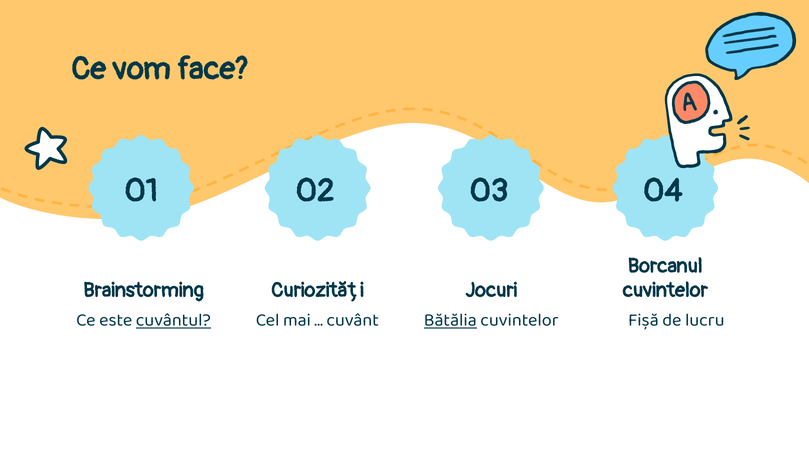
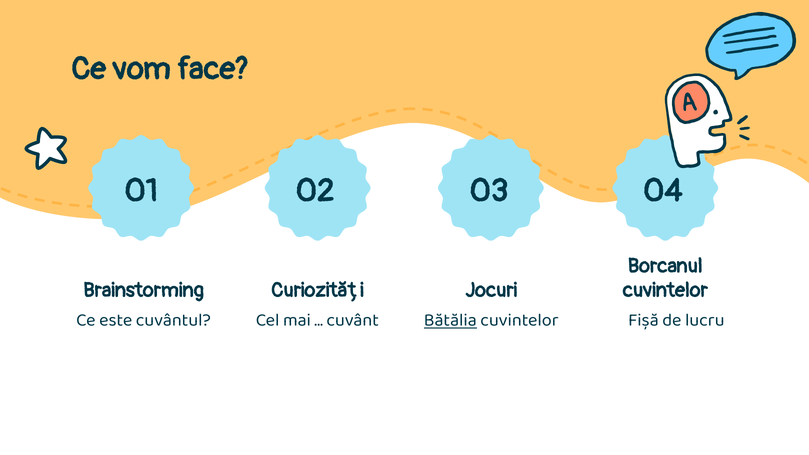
cuvântul underline: present -> none (173, 320)
